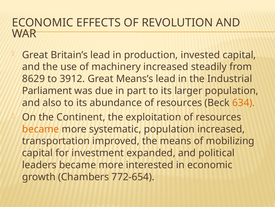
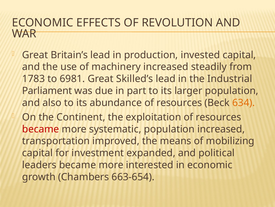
8629: 8629 -> 1783 (34, 79)
3912: 3912 -> 6981 (72, 79)
Means’s: Means’s -> Skilled’s (135, 79)
became colour: orange -> red (41, 129)
772-654: 772-654 -> 663-654 (133, 176)
